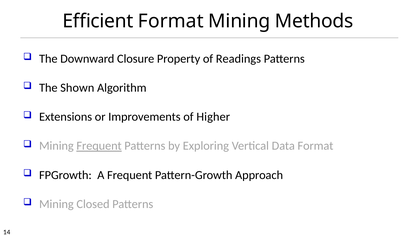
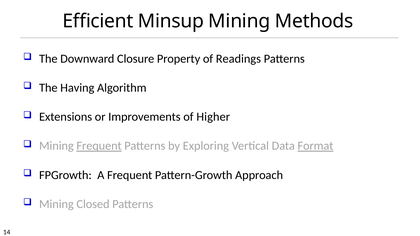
Efficient Format: Format -> Minsup (171, 21)
Shown: Shown -> Having (77, 88)
Format underline: none -> present (315, 146)
